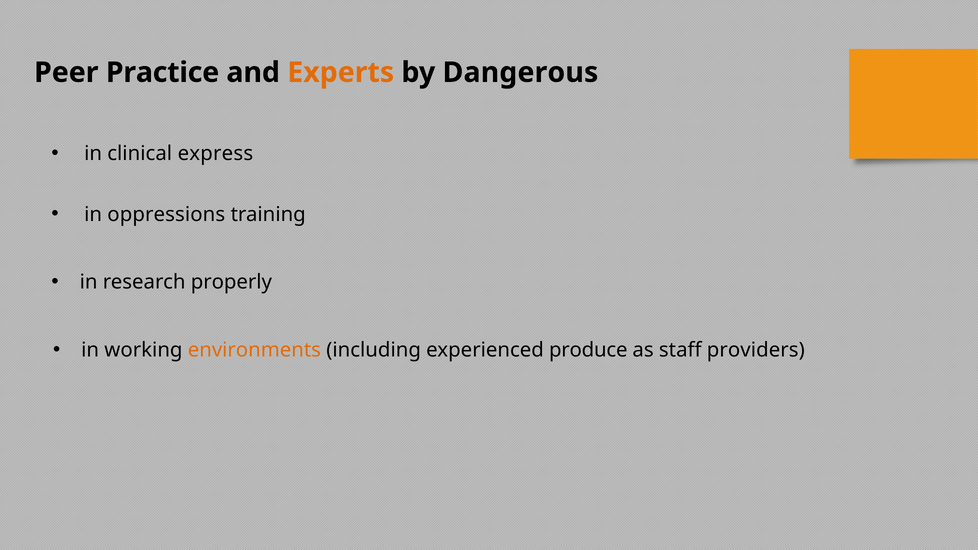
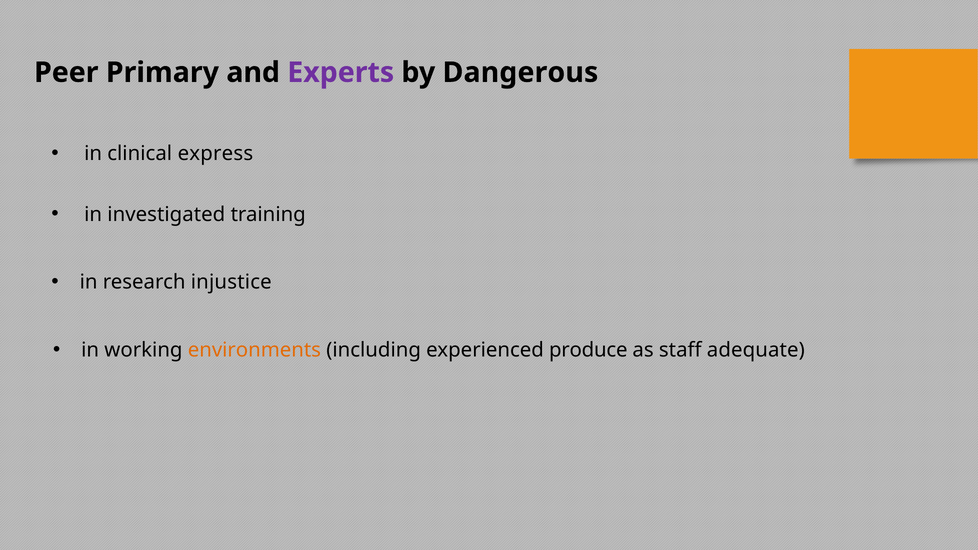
Practice: Practice -> Primary (162, 72)
Experts colour: orange -> purple (341, 72)
oppressions: oppressions -> investigated (166, 214)
properly: properly -> injustice (231, 282)
providers: providers -> adequate (756, 350)
